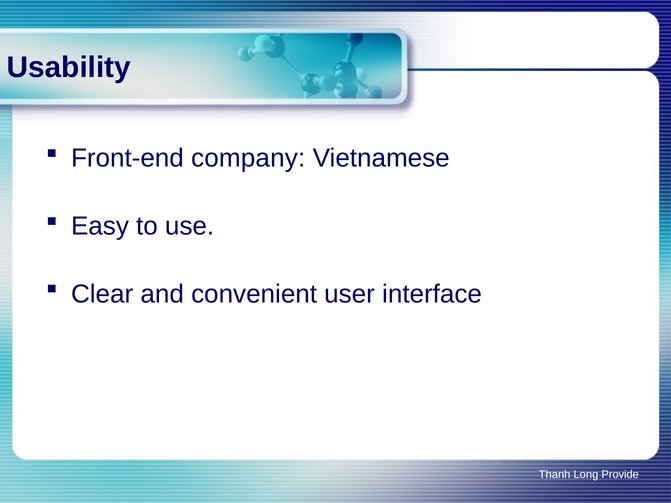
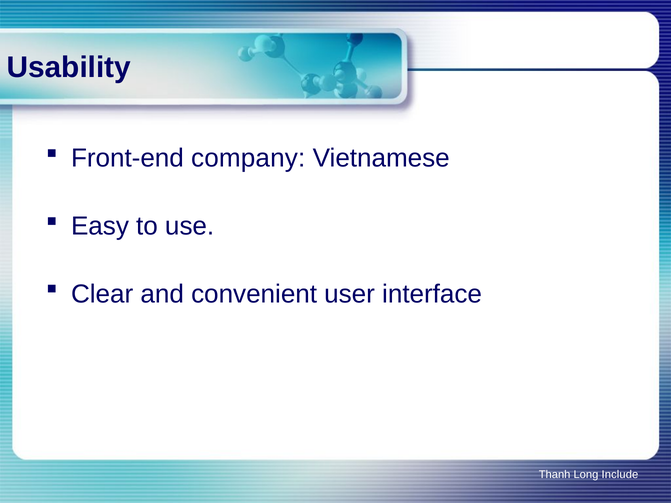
Provide: Provide -> Include (620, 475)
